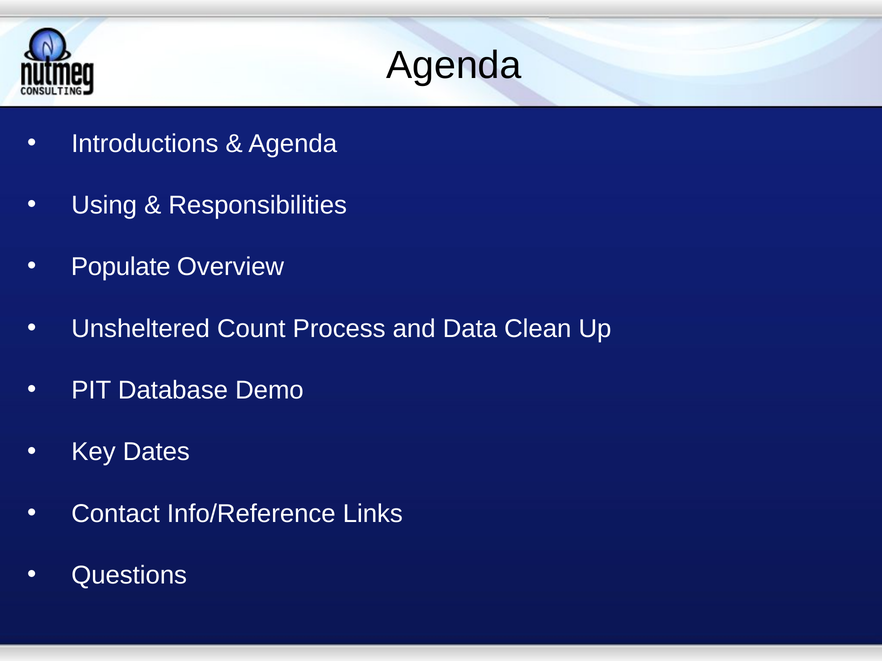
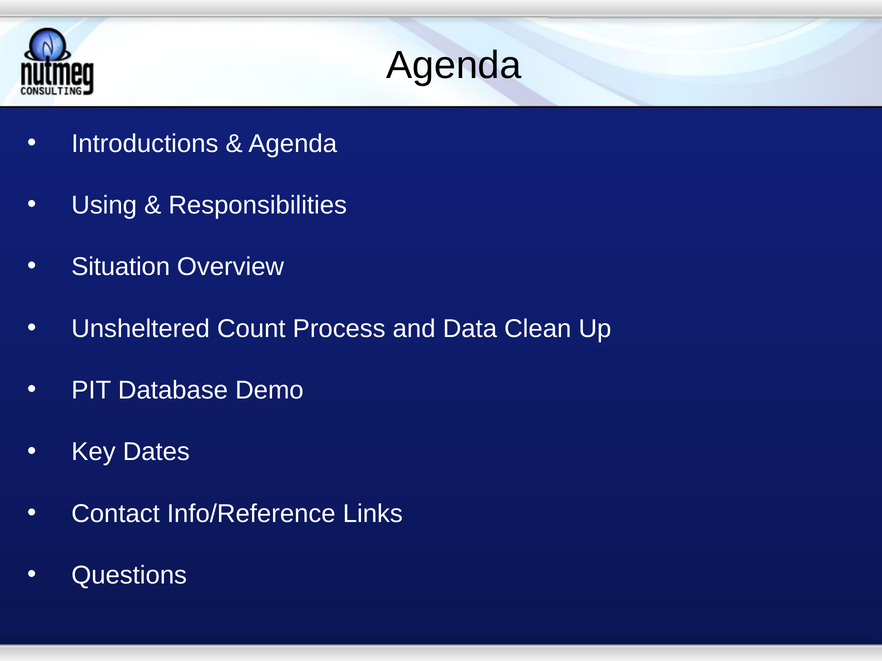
Populate: Populate -> Situation (121, 267)
